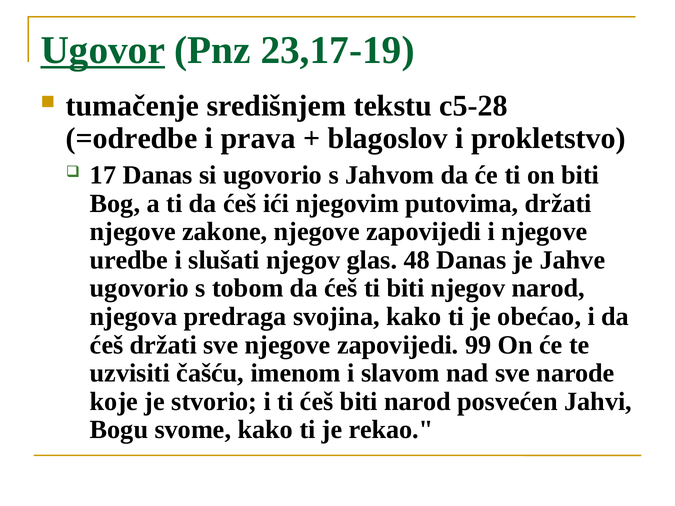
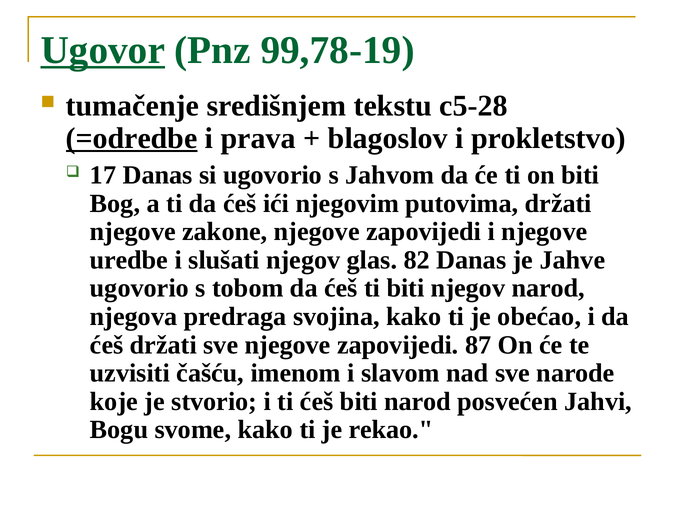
23,17-19: 23,17-19 -> 99,78-19 (338, 50)
=odredbe underline: none -> present (132, 138)
48: 48 -> 82 (417, 260)
99: 99 -> 87 (478, 345)
